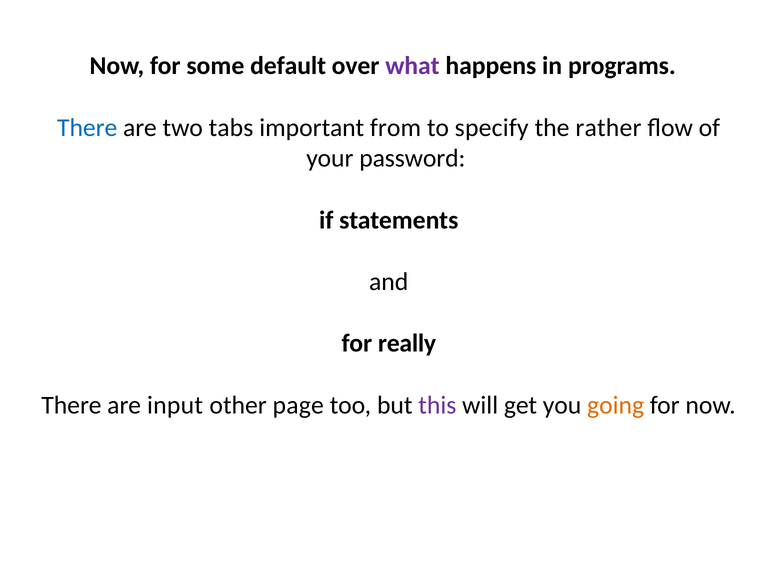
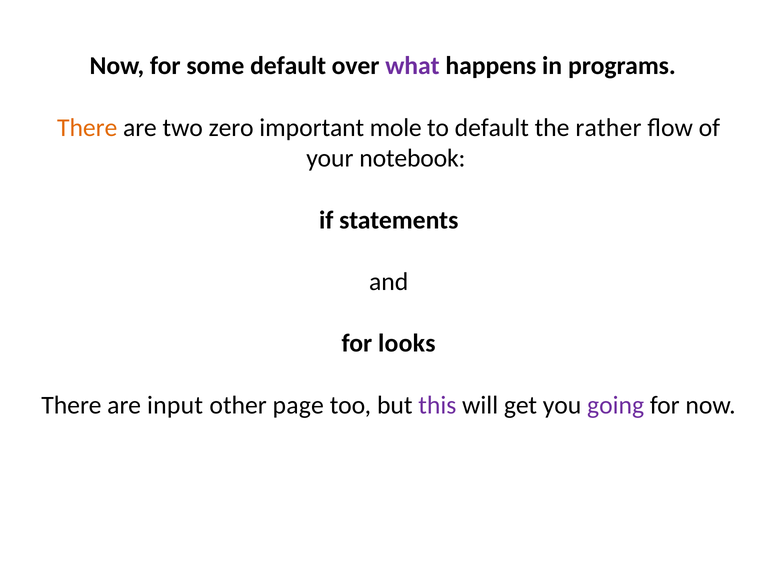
There colour: blue -> orange (87, 128)
tabs: tabs -> zero (231, 128)
from: from -> mole (396, 128)
to specify: specify -> default (492, 128)
password: password -> notebook (412, 158)
really: really -> looks (407, 344)
going colour: orange -> purple (616, 405)
